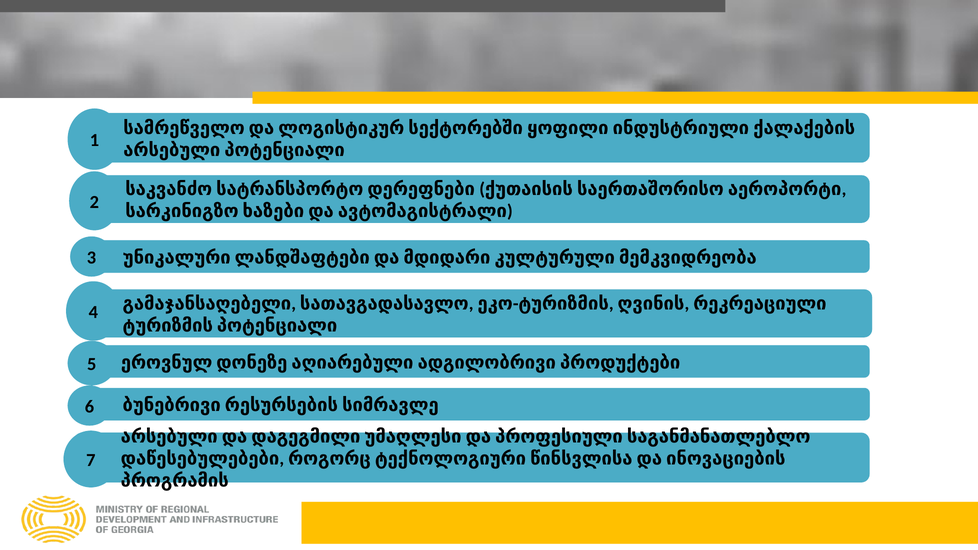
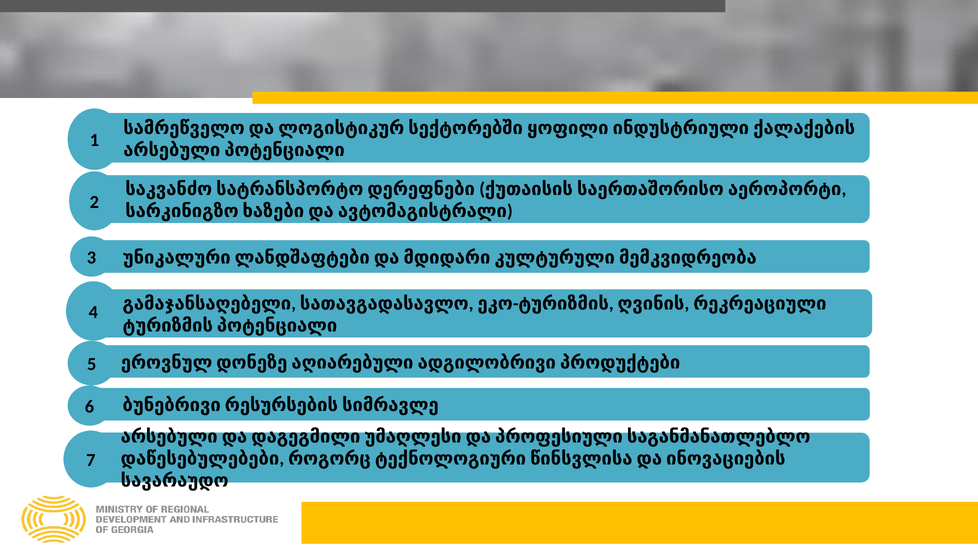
პროგრამის: პროგრამის -> სავარაუდო (175, 481)
